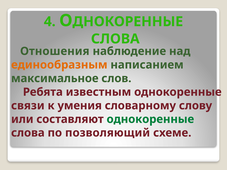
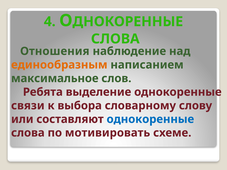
известным: известным -> выделение (98, 92)
умения: умения -> выбора (80, 106)
однокоренные colour: green -> blue (150, 119)
позволяющий: позволяющий -> мотивировать (108, 133)
